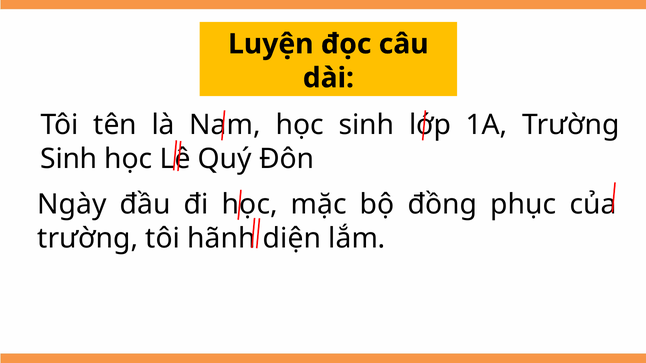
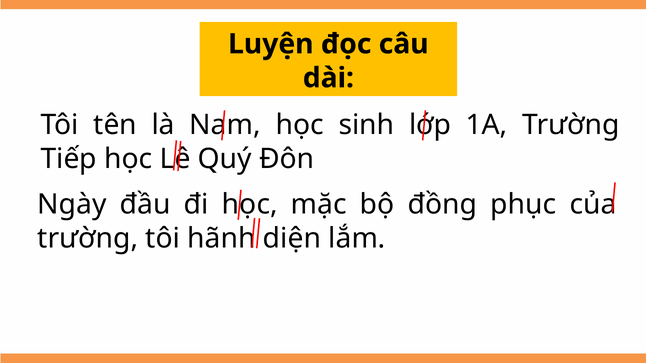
Sinh: Sinh -> Tiếp (69, 159)
